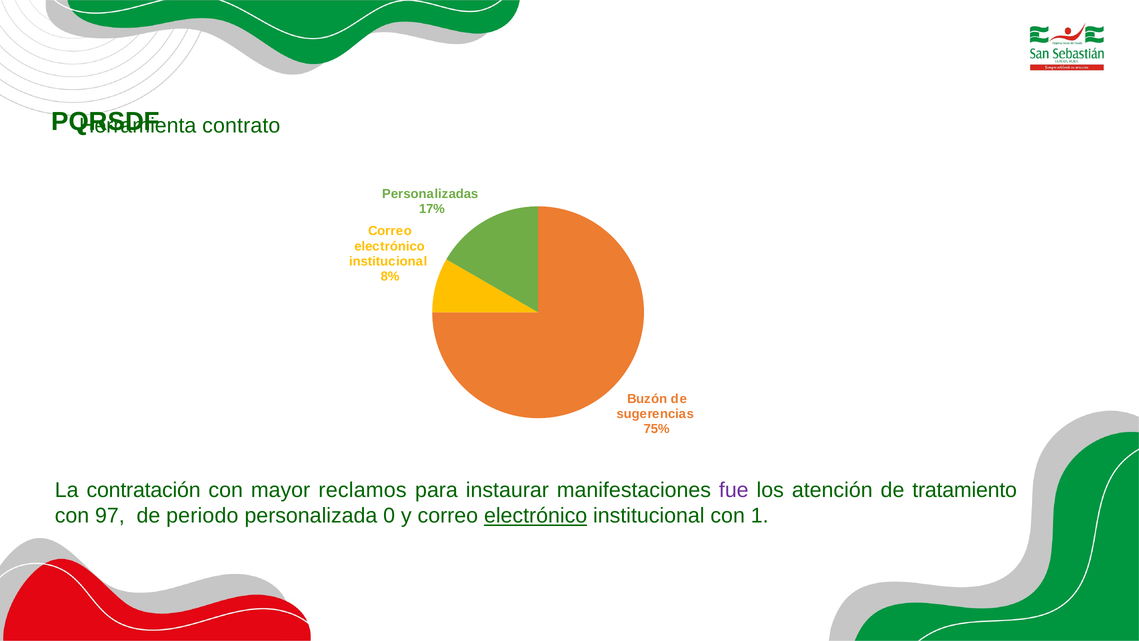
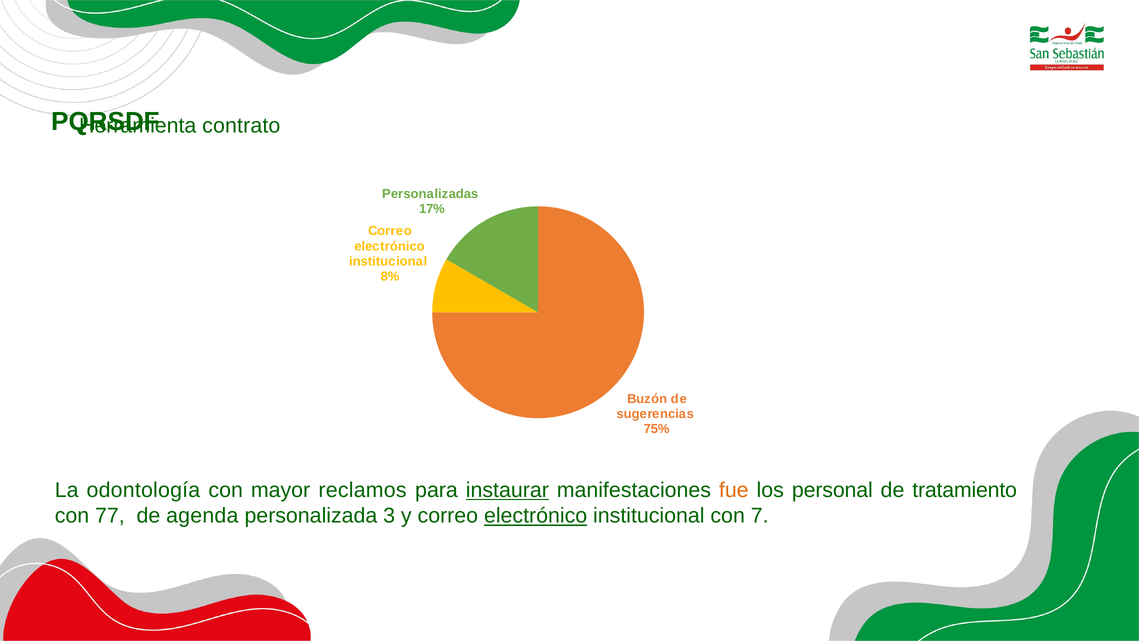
contratación: contratación -> odontología (143, 490)
instaurar underline: none -> present (507, 490)
fue colour: purple -> orange (734, 490)
atención: atención -> personal (832, 490)
97: 97 -> 77 (110, 516)
periodo: periodo -> agenda (202, 516)
0: 0 -> 3 (389, 516)
1: 1 -> 7 (760, 516)
